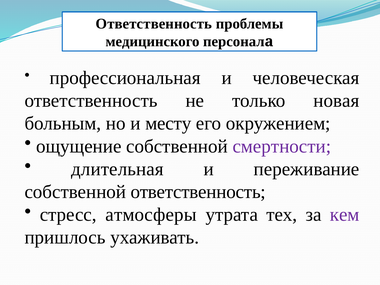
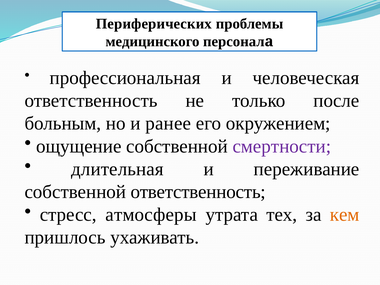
Ответственность: Ответственность -> Периферических (154, 24)
новая: новая -> после (336, 101)
месту: месту -> ранее (168, 123)
кем colour: purple -> orange (345, 215)
